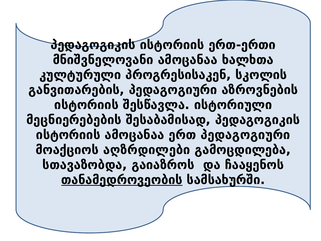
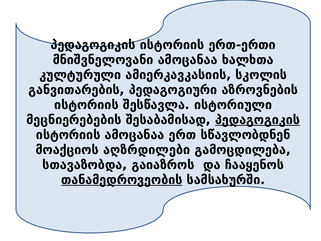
პროგრესისაკენ: პროგრესისაკენ -> ამიერკავკასიის (178, 75)
პედაგოგიკის underline: none -> present (257, 120)
ერთ პედაგოგიური: პედაგოგიური -> სწავლობდნენ (245, 135)
